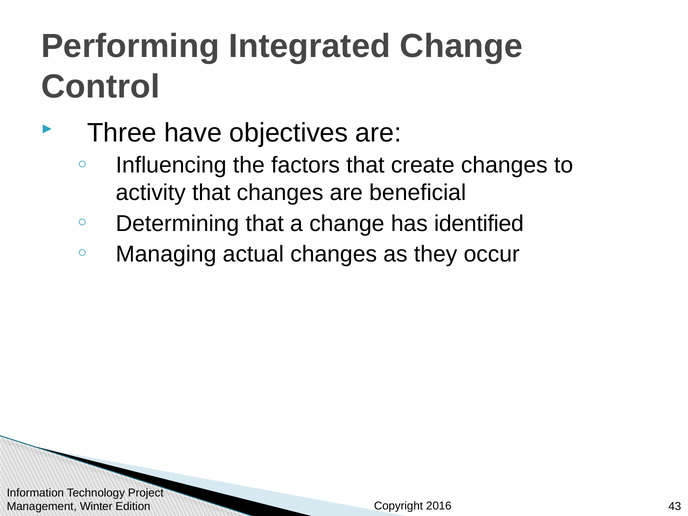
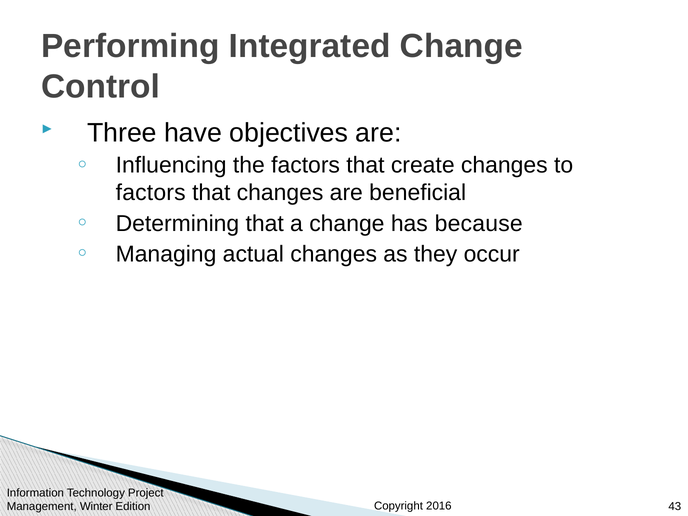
activity: activity -> factors (151, 193)
identified: identified -> because (479, 223)
